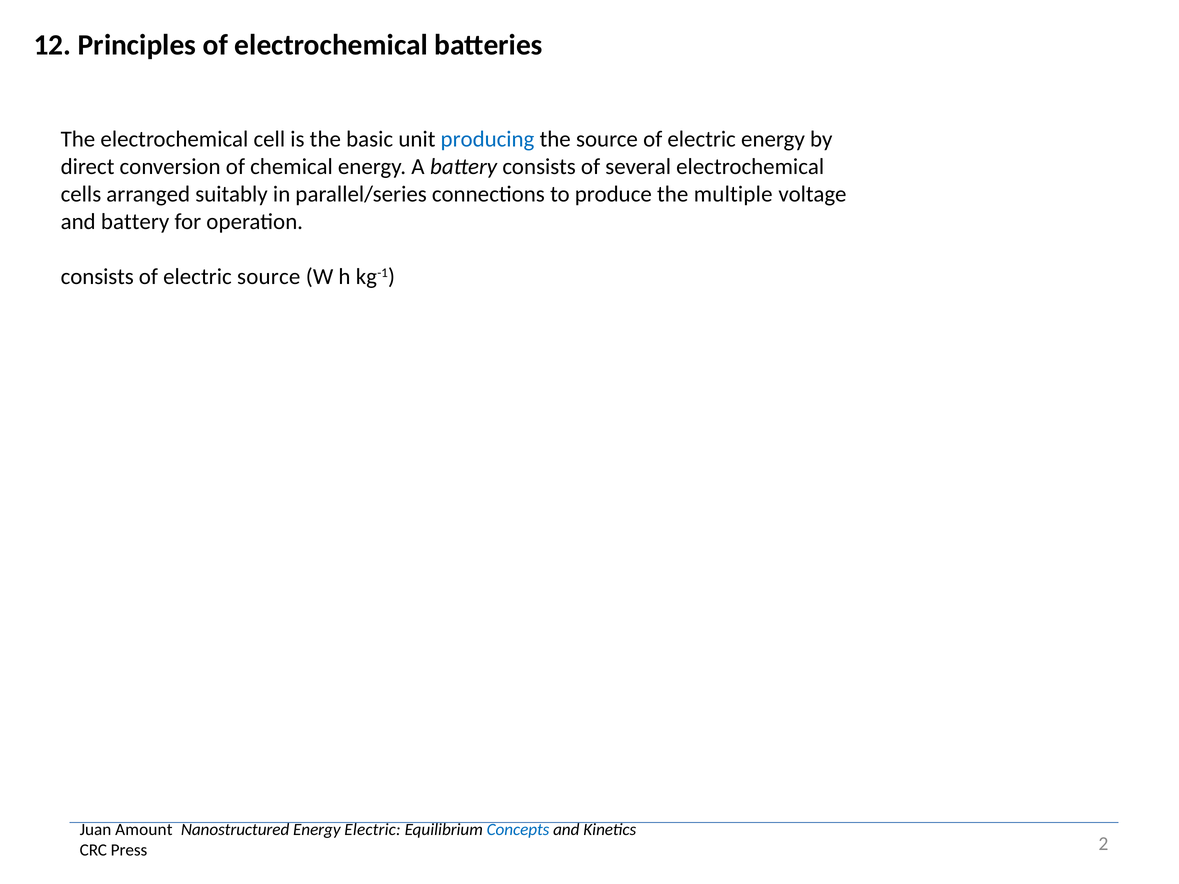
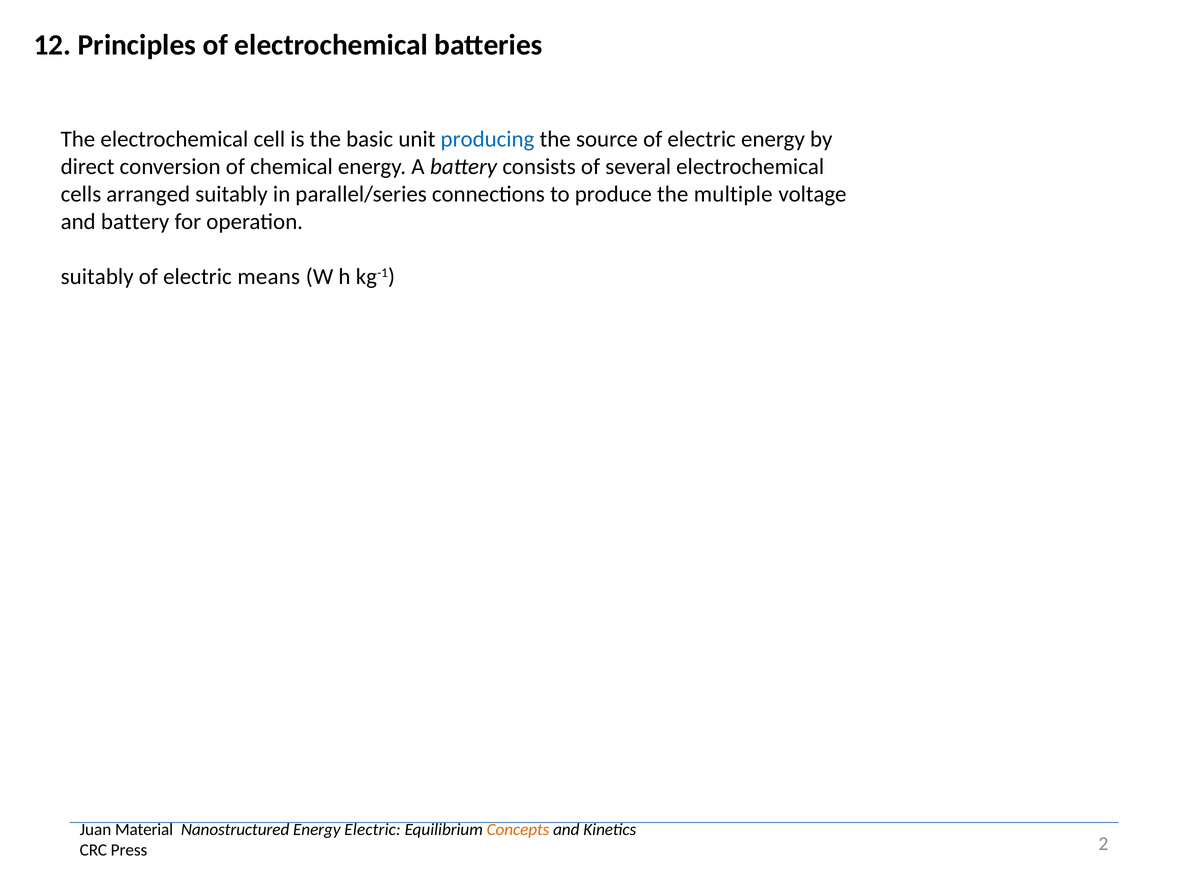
consists: consists -> suitably (97, 277)
electric source: source -> means (269, 277)
Amount: Amount -> Material (144, 830)
Concepts colour: blue -> orange (518, 830)
